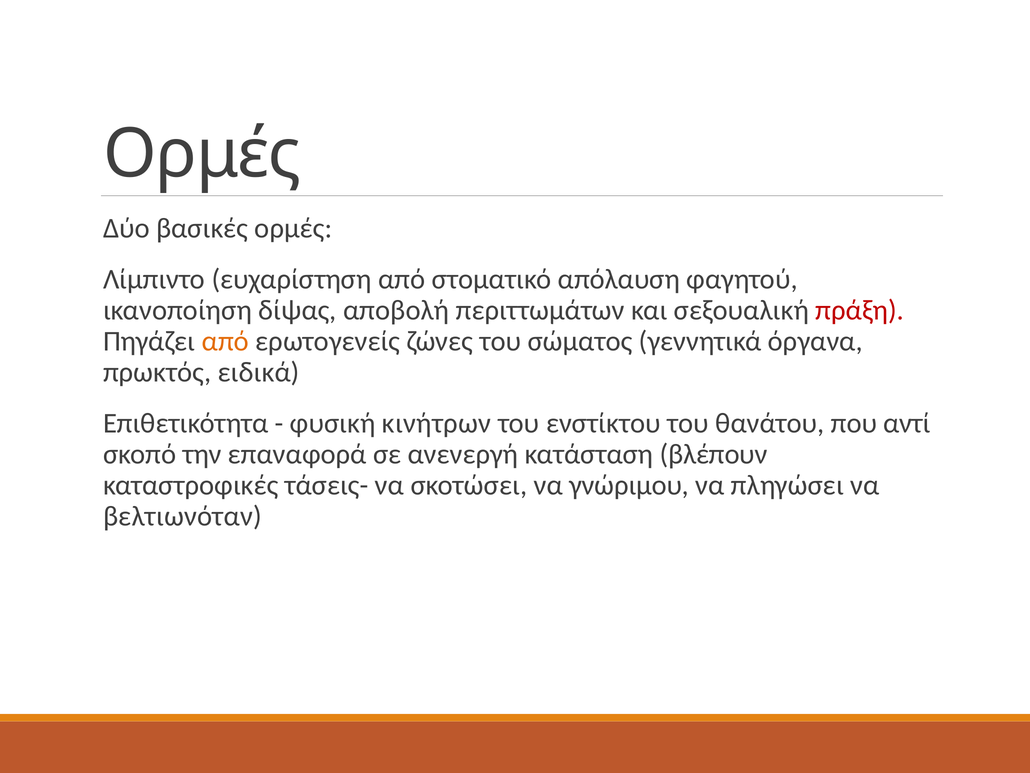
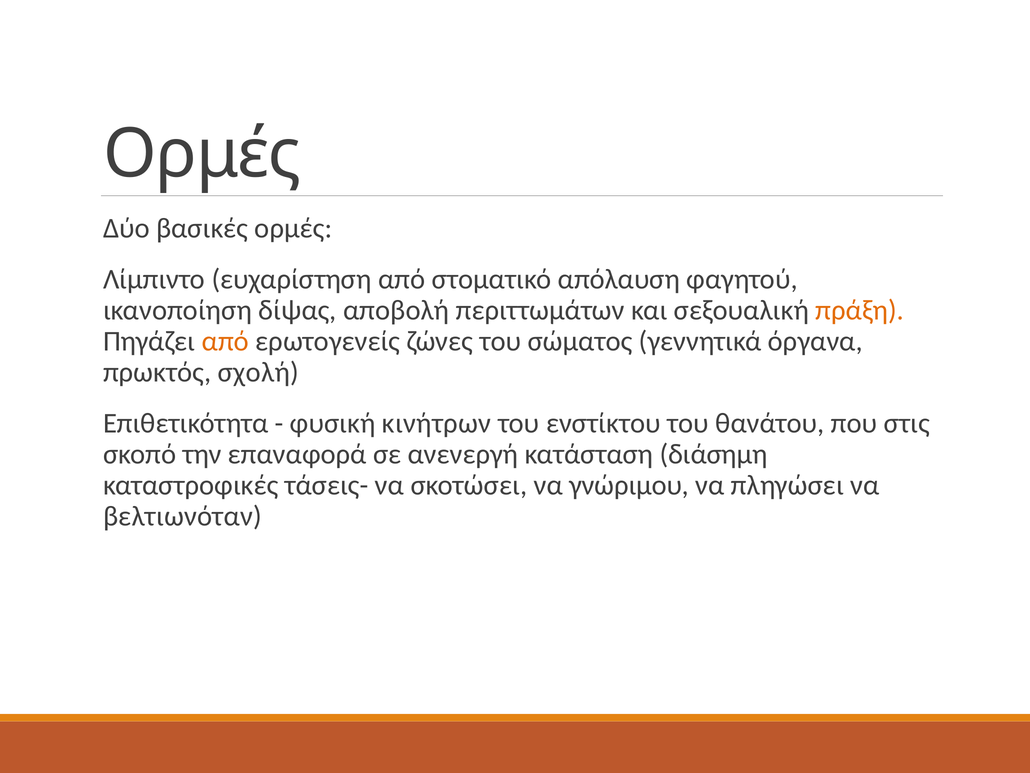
πράξη colour: red -> orange (860, 310)
ειδικά: ειδικά -> σχολή (259, 372)
αντί: αντί -> στις (907, 423)
βλέπουν: βλέπουν -> διάσημη (714, 454)
